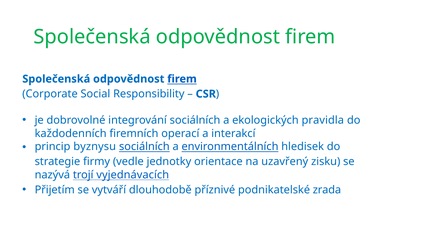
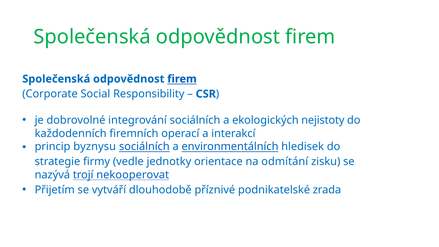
pravidla: pravidla -> nejistoty (323, 120)
uzavřený: uzavřený -> odmítání (285, 162)
vyjednávacích: vyjednávacích -> nekooperovat (133, 175)
